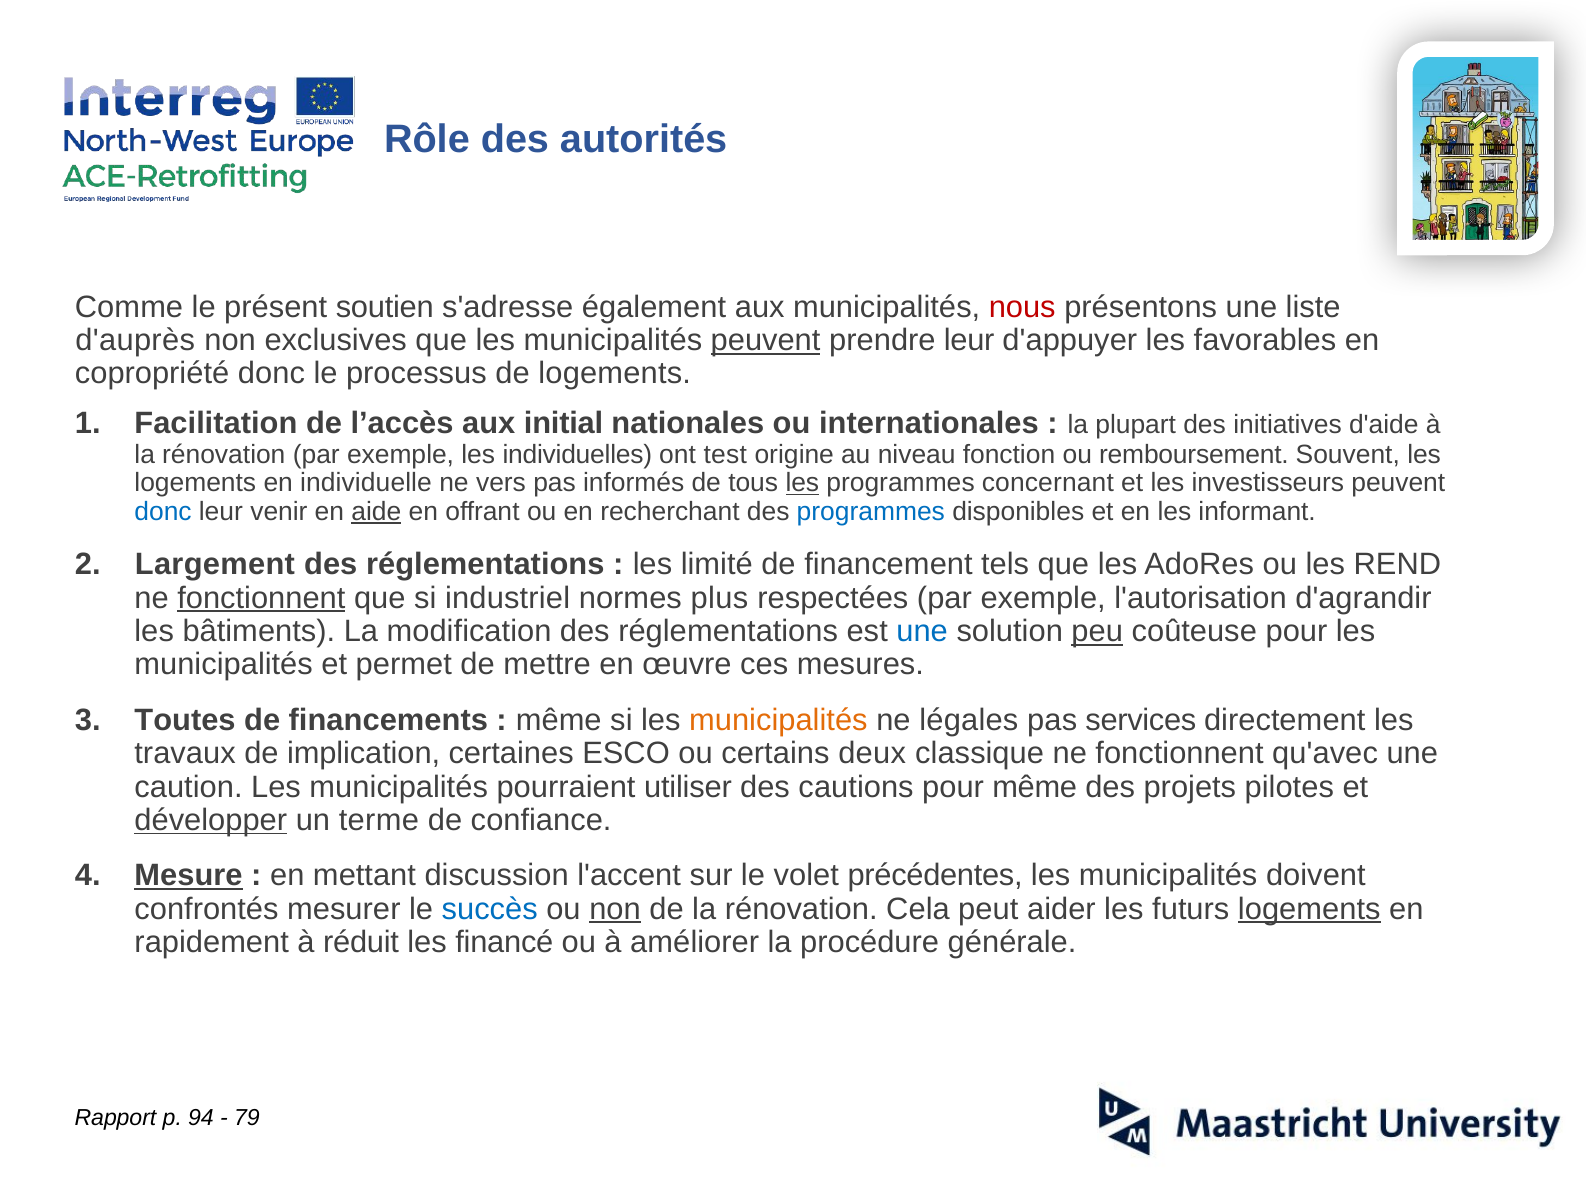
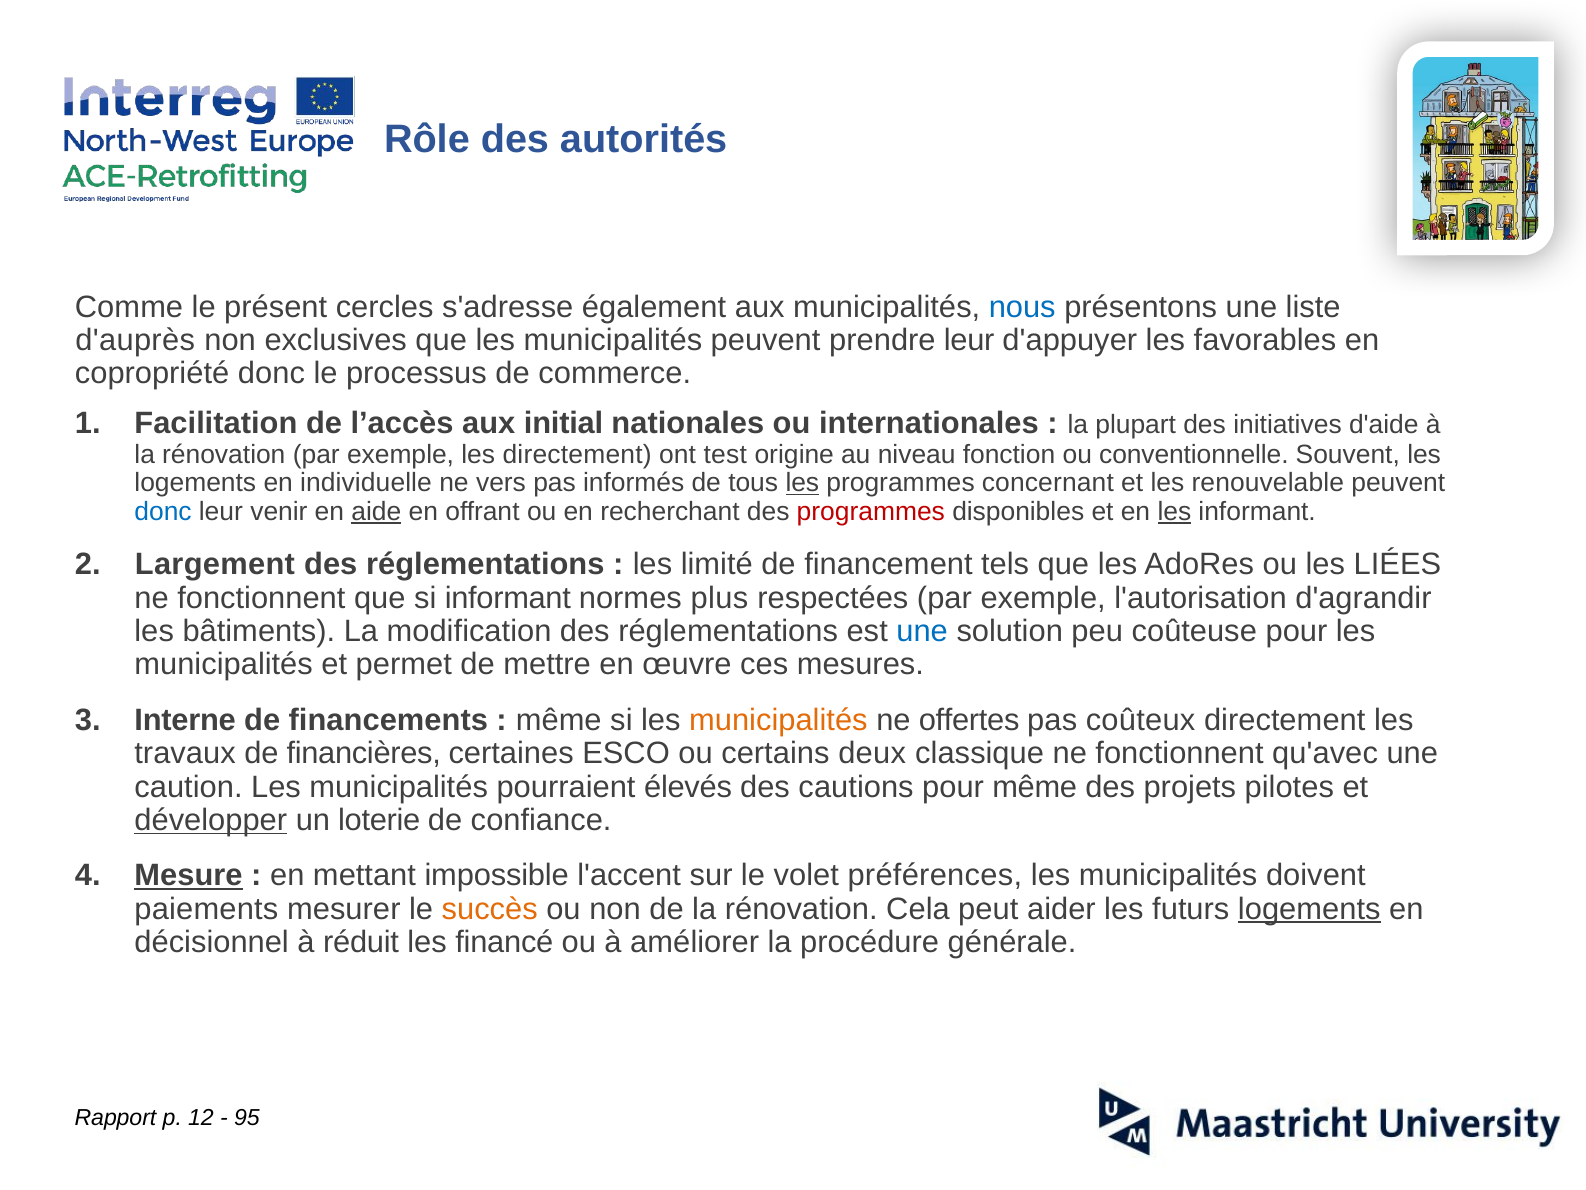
soutien: soutien -> cercles (385, 307)
nous colour: red -> blue (1022, 307)
peuvent underline: present -> none (766, 340)
de logements: logements -> commerce (615, 374)
les individuelles: individuelles -> directement (577, 454)
remboursement: remboursement -> conventionnelle (1194, 454)
investisseurs: investisseurs -> renouvelable (1268, 483)
programmes colour: blue -> red (871, 512)
les underline: none -> present (1174, 512)
REND: REND -> LIÉES (1397, 564)
fonctionnent underline: present -> none (261, 598)
si industriel: industriel -> informant (508, 598)
peu underline: present -> none (1097, 631)
Toutes: Toutes -> Interne (185, 720)
légales: légales -> offertes (969, 720)
services: services -> coûteux (1141, 720)
implication: implication -> financières (364, 753)
utiliser: utiliser -> élevés (688, 787)
terme: terme -> loterie (379, 820)
discussion: discussion -> impossible (497, 875)
précédentes: précédentes -> préférences (935, 875)
confrontés: confrontés -> paiements (206, 909)
succès colour: blue -> orange (490, 909)
non underline: present -> none (615, 909)
rapidement: rapidement -> décisionnel (212, 942)
94: 94 -> 12 (201, 1118)
79: 79 -> 95 (247, 1118)
